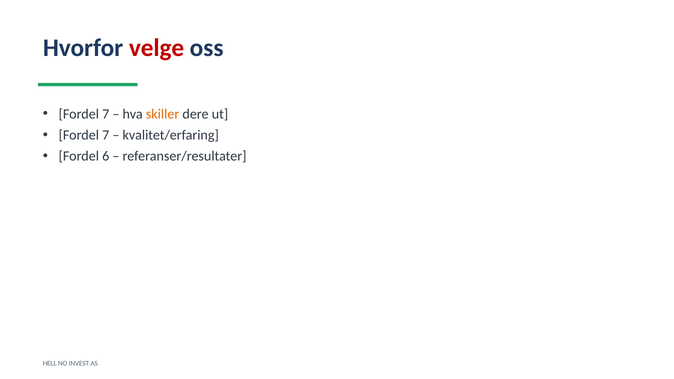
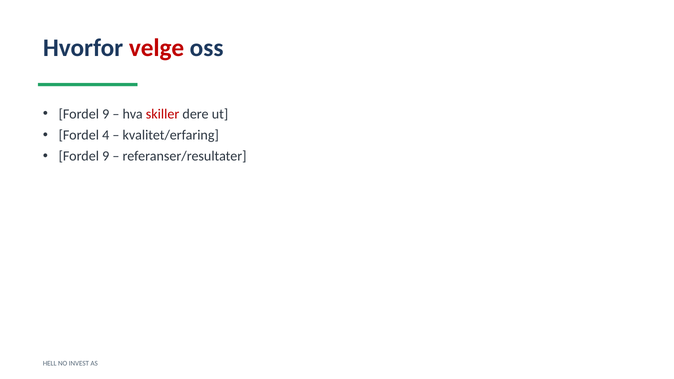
7: 7 -> 9 (106, 114)
skiller colour: orange -> red (163, 114)
7: 7 -> 4 (106, 135)
6: 6 -> 9 (106, 156)
